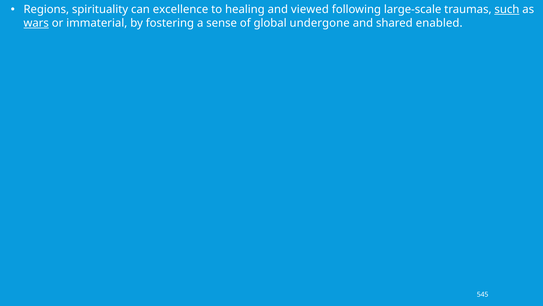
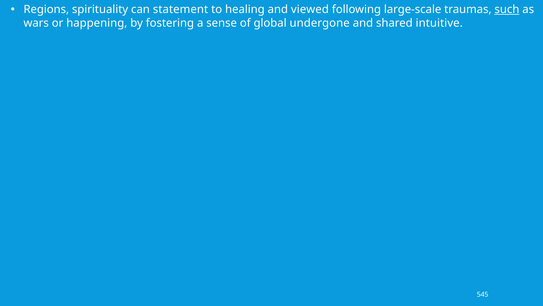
excellence: excellence -> statement (180, 10)
wars underline: present -> none (36, 23)
immaterial: immaterial -> happening (97, 23)
enabled: enabled -> intuitive (439, 23)
